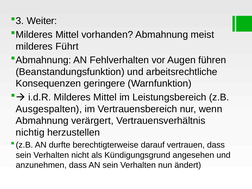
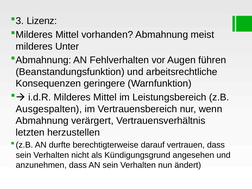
Weiter: Weiter -> Lizenz (42, 21)
Führt: Führt -> Unter (67, 46)
nichtig: nichtig -> letzten (30, 132)
